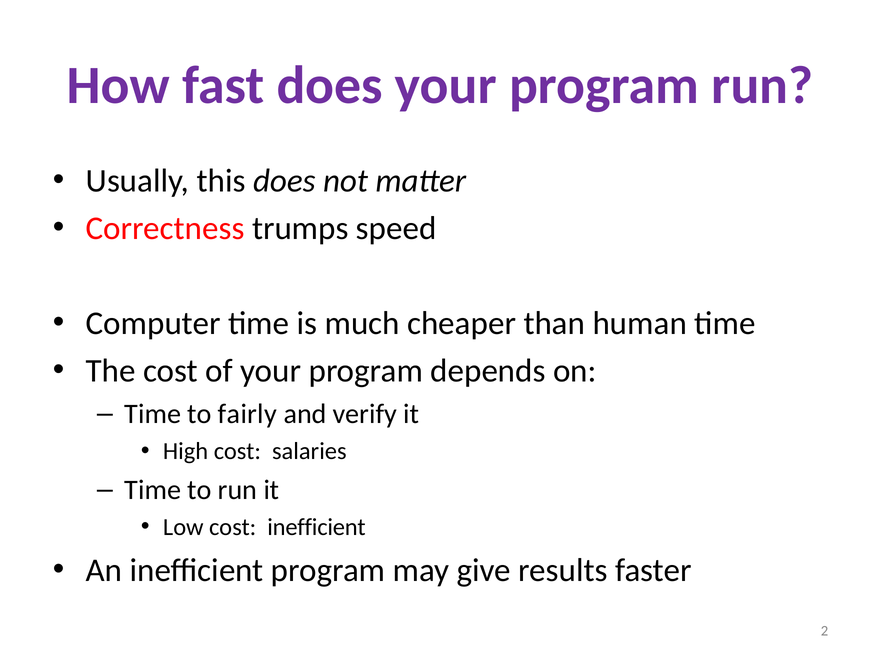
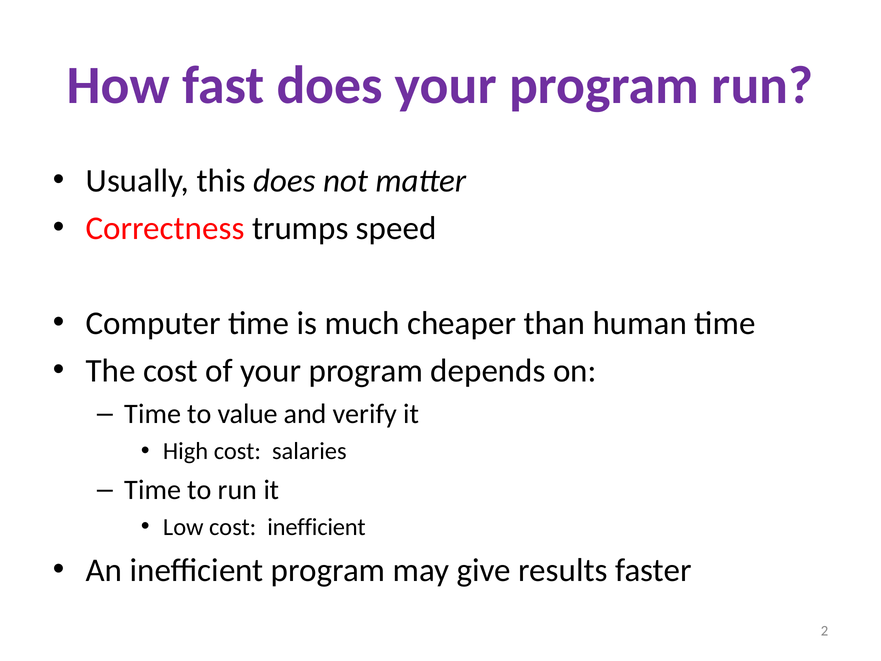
fairly: fairly -> value (248, 414)
